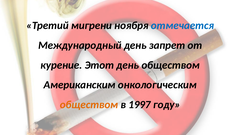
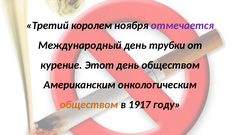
мигрени: мигрени -> королем (92, 25)
отмечается colour: blue -> purple (182, 25)
запрет: запрет -> трубки (167, 45)
1997: 1997 -> 1917 (140, 104)
